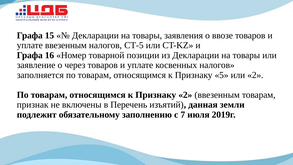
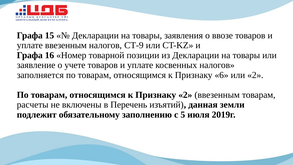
СТ-5: СТ-5 -> СТ-9 (134, 45)
через: через -> учете (75, 65)
5: 5 -> 6 (222, 75)
признак: признак -> расчеты (33, 105)
7: 7 -> 5 (183, 115)
